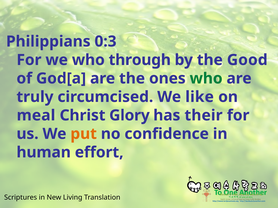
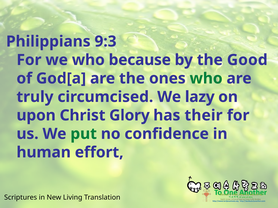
0:3: 0:3 -> 9:3 (106, 42)
through: through -> because (140, 60)
like: like -> lazy (200, 97)
meal: meal -> upon (36, 116)
put colour: orange -> green (84, 134)
